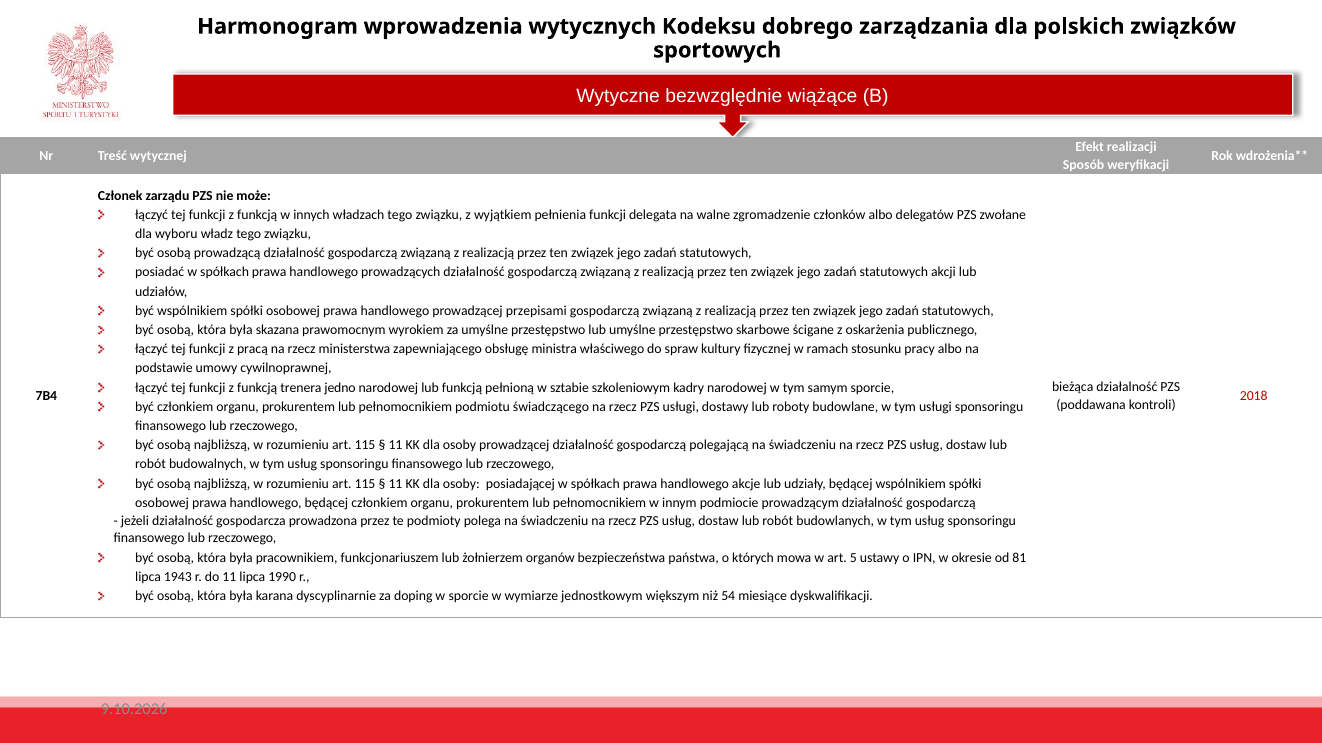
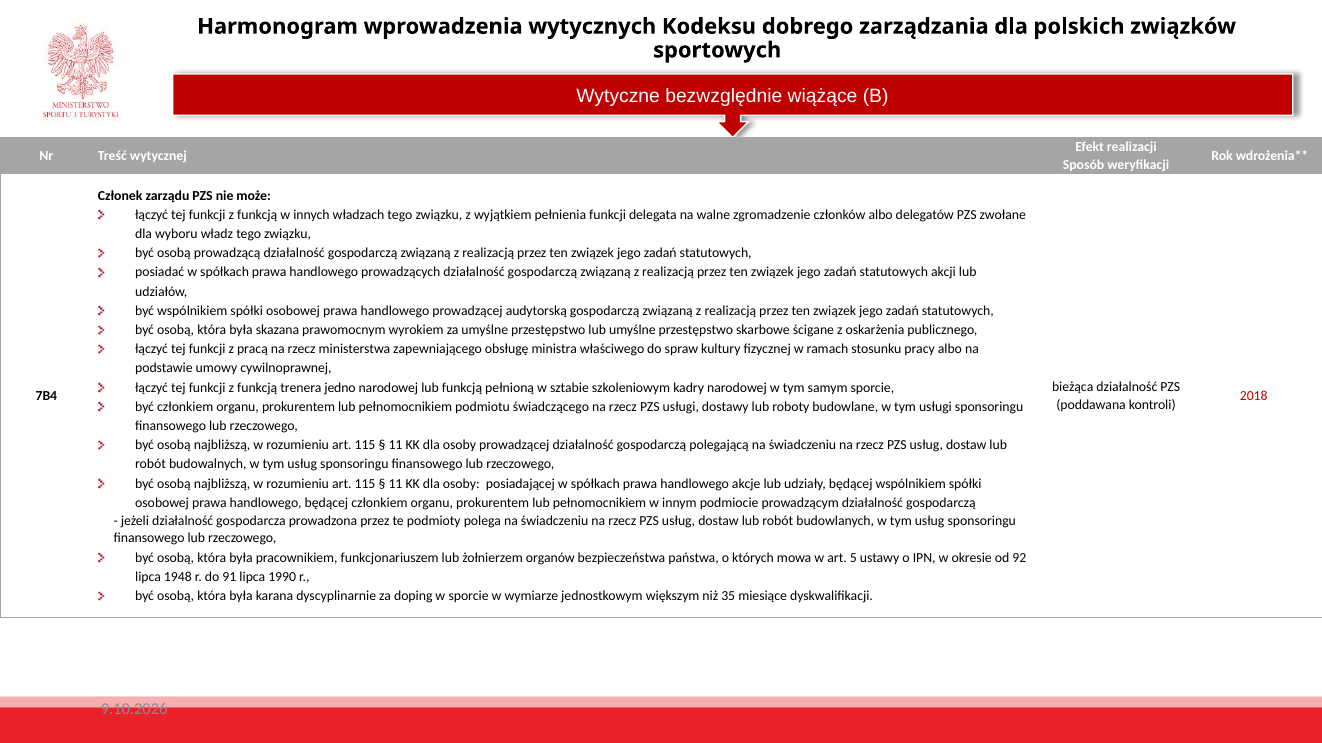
przepisami: przepisami -> audytorską (536, 311)
81: 81 -> 92 (1019, 558)
1943: 1943 -> 1948 (178, 577)
do 11: 11 -> 91 (229, 577)
54: 54 -> 35 (728, 596)
